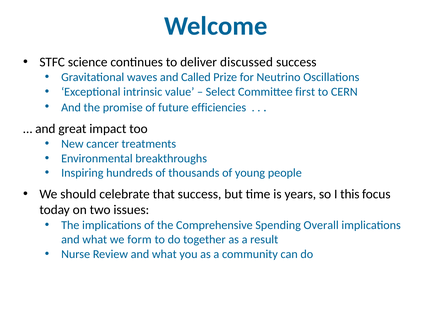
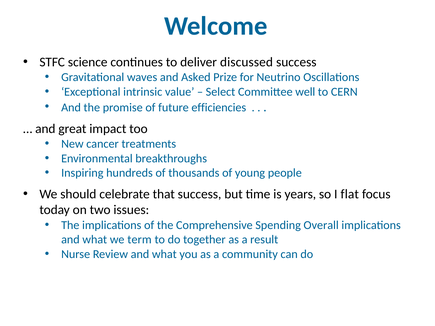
Called: Called -> Asked (196, 77)
first: first -> well (305, 92)
this: this -> flat (350, 194)
form: form -> term (139, 240)
